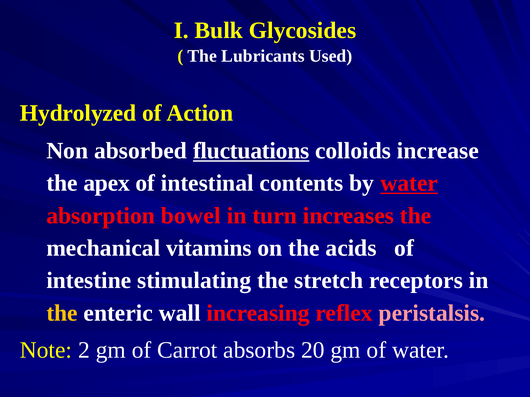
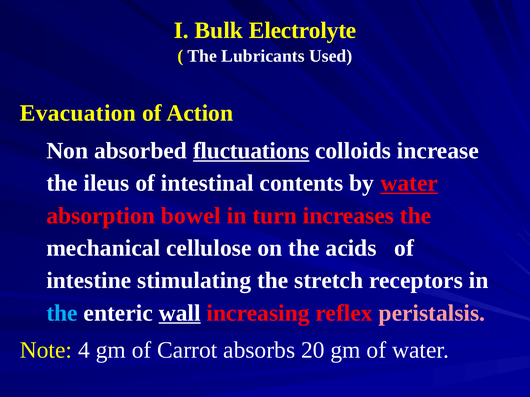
Glycosides: Glycosides -> Electrolyte (303, 30)
Hydrolyzed: Hydrolyzed -> Evacuation (78, 113)
apex: apex -> ileus (106, 183)
vitamins: vitamins -> cellulose (209, 248)
the colour: yellow -> light blue (62, 313)
wall underline: none -> present (180, 313)
2: 2 -> 4 (84, 351)
